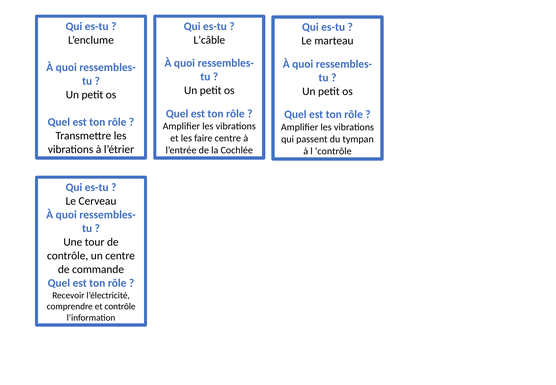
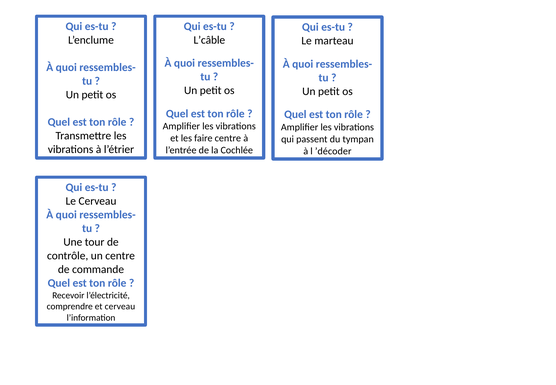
’contrôle: ’contrôle -> ’décoder (333, 151)
et contrôle: contrôle -> cerveau (120, 306)
